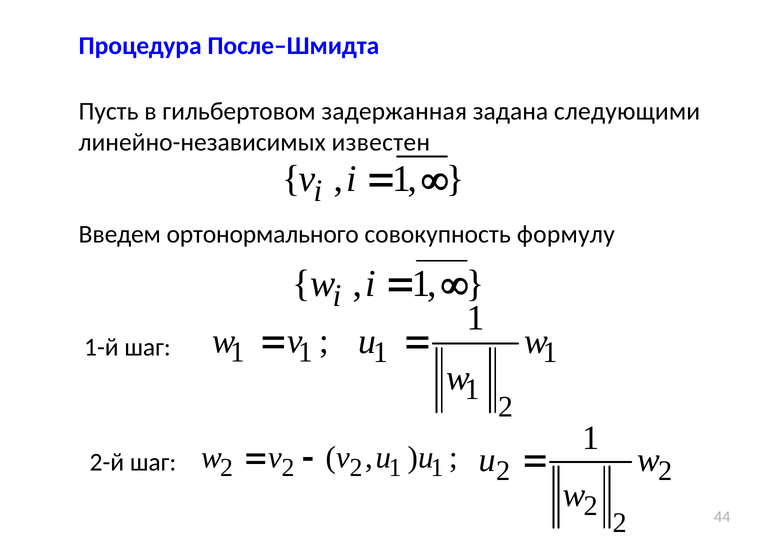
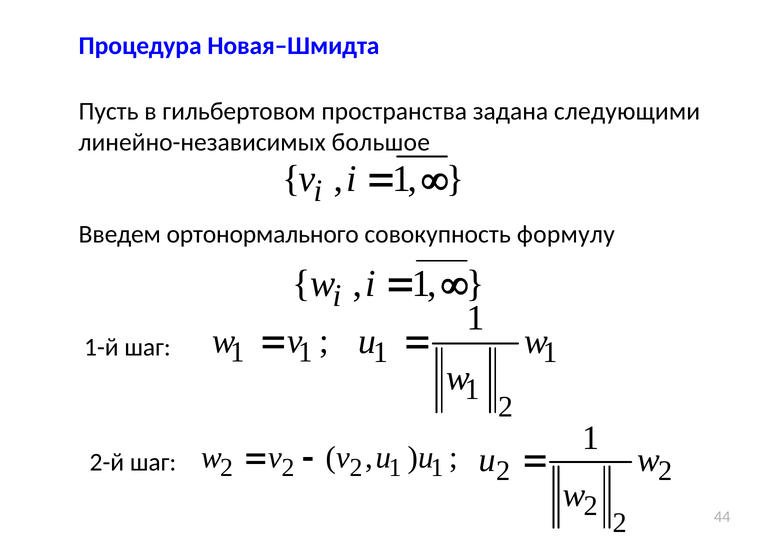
После–Шмидта: После–Шмидта -> Новая–Шмидта (293, 46)
задержанная: задержанная -> пространства (394, 111)
известен: известен -> большое (381, 142)
